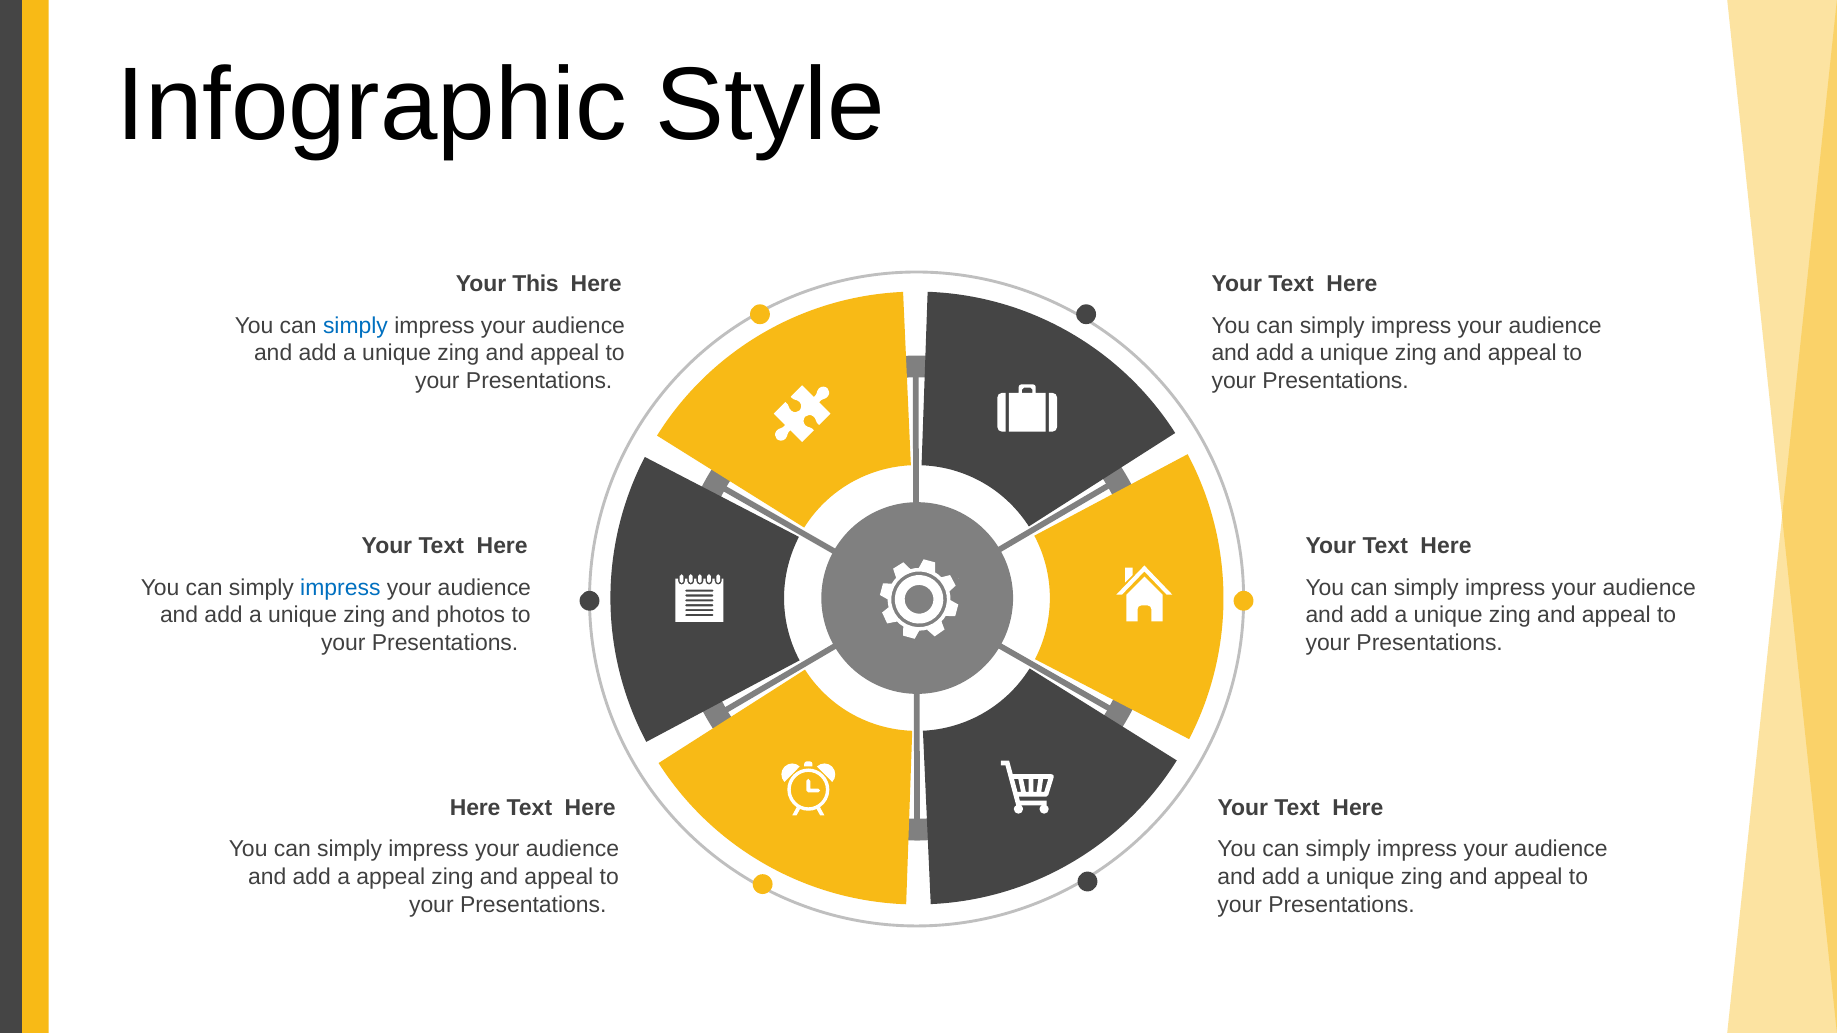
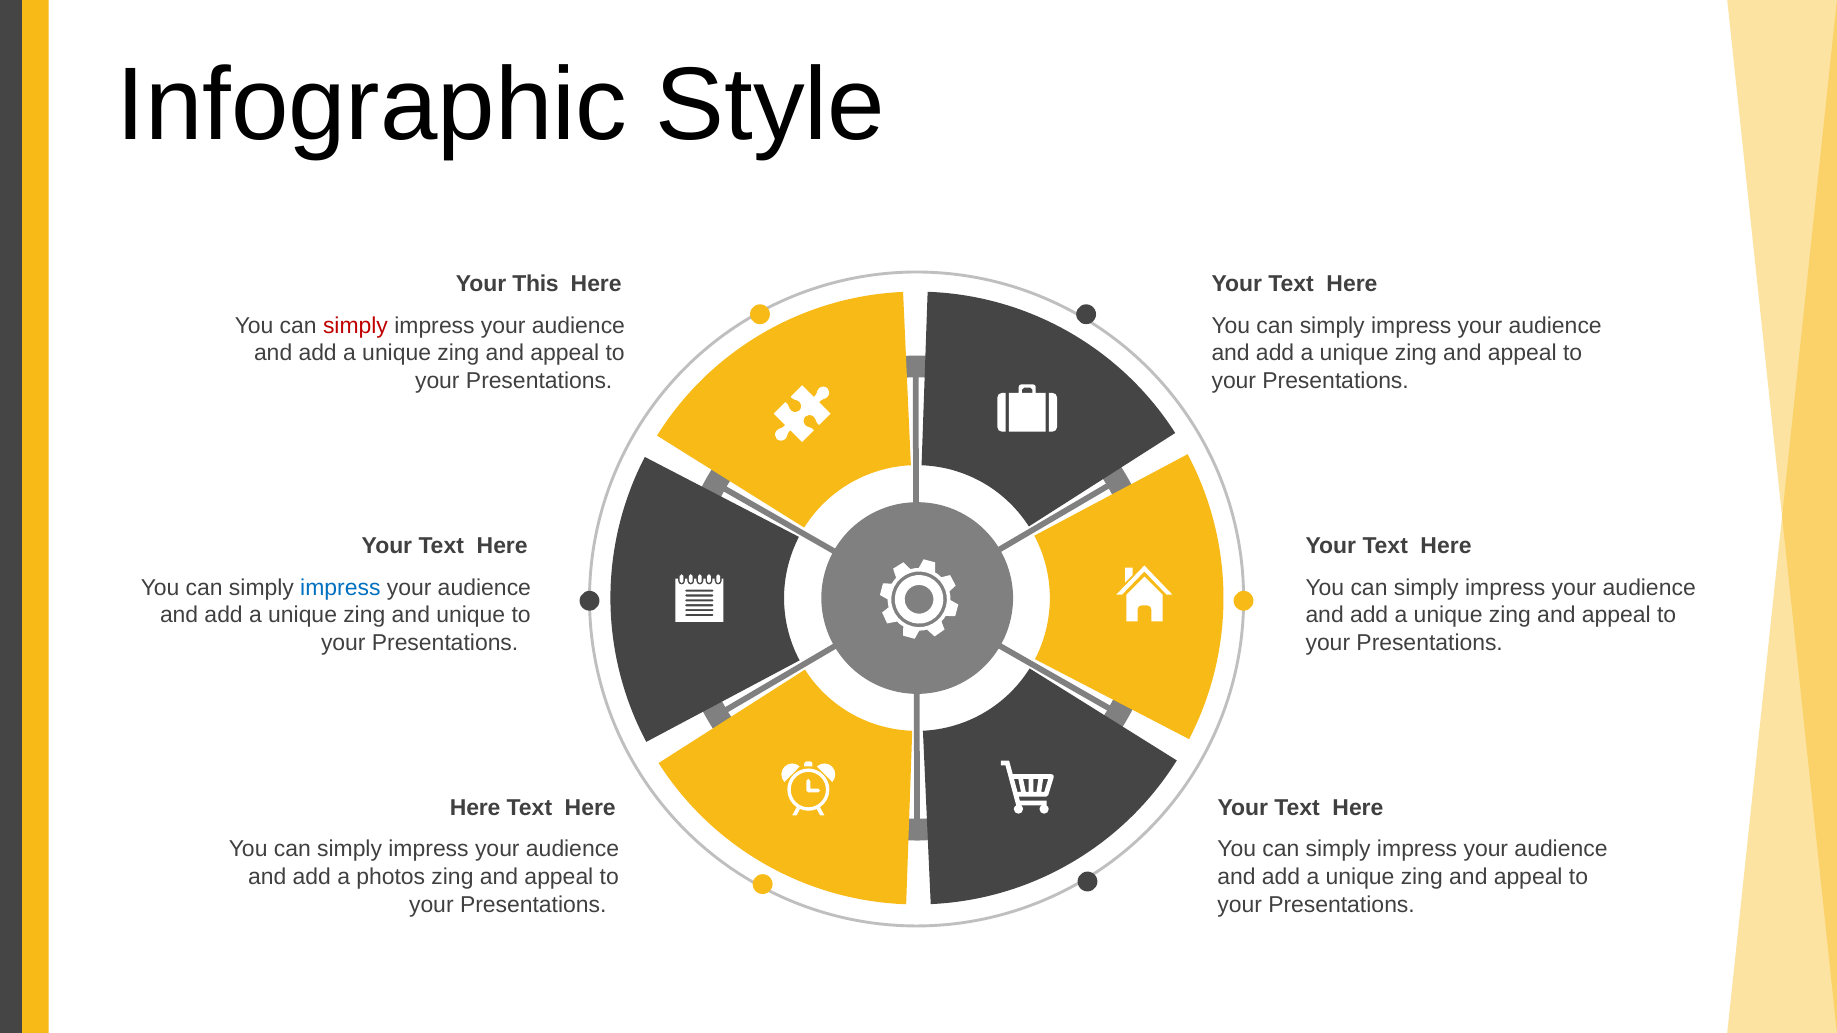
simply colour: blue -> red (355, 326)
and photos: photos -> unique (471, 615)
a appeal: appeal -> photos (391, 877)
